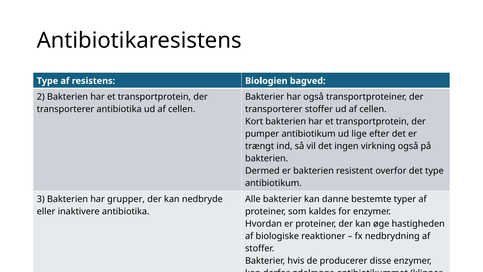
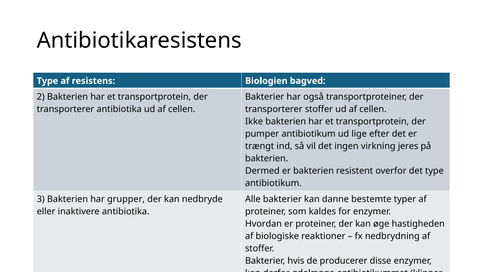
Kort: Kort -> Ikke (254, 121)
virkning også: også -> jeres (408, 146)
